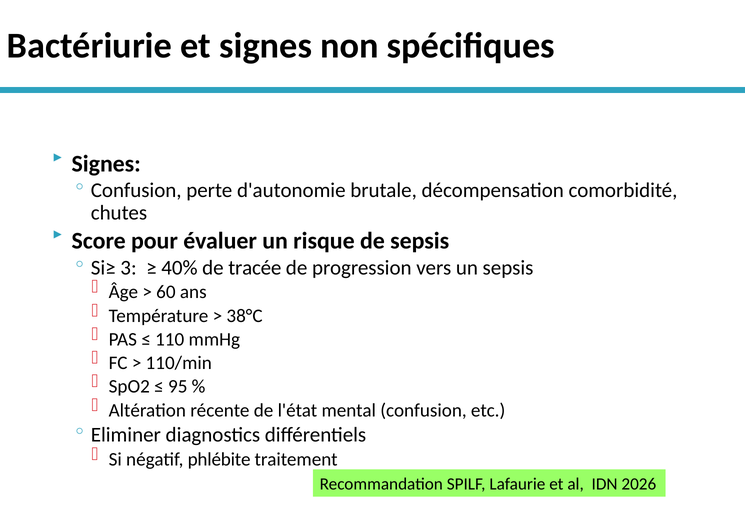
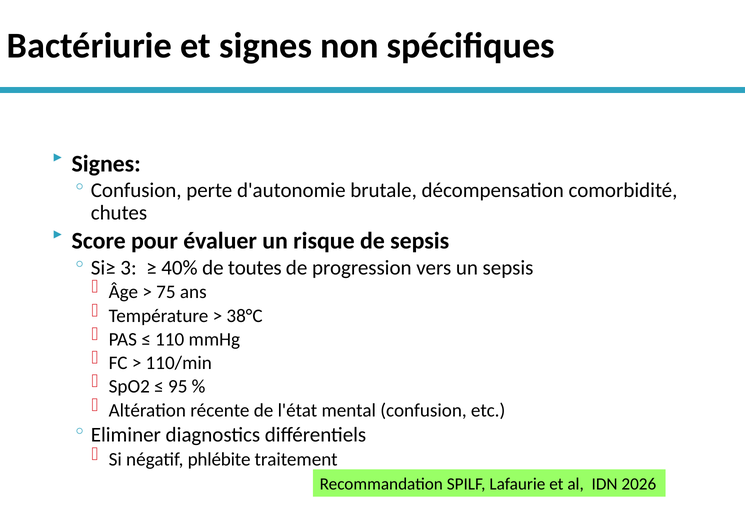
tracée: tracée -> toutes (255, 268)
60: 60 -> 75 (166, 292)
